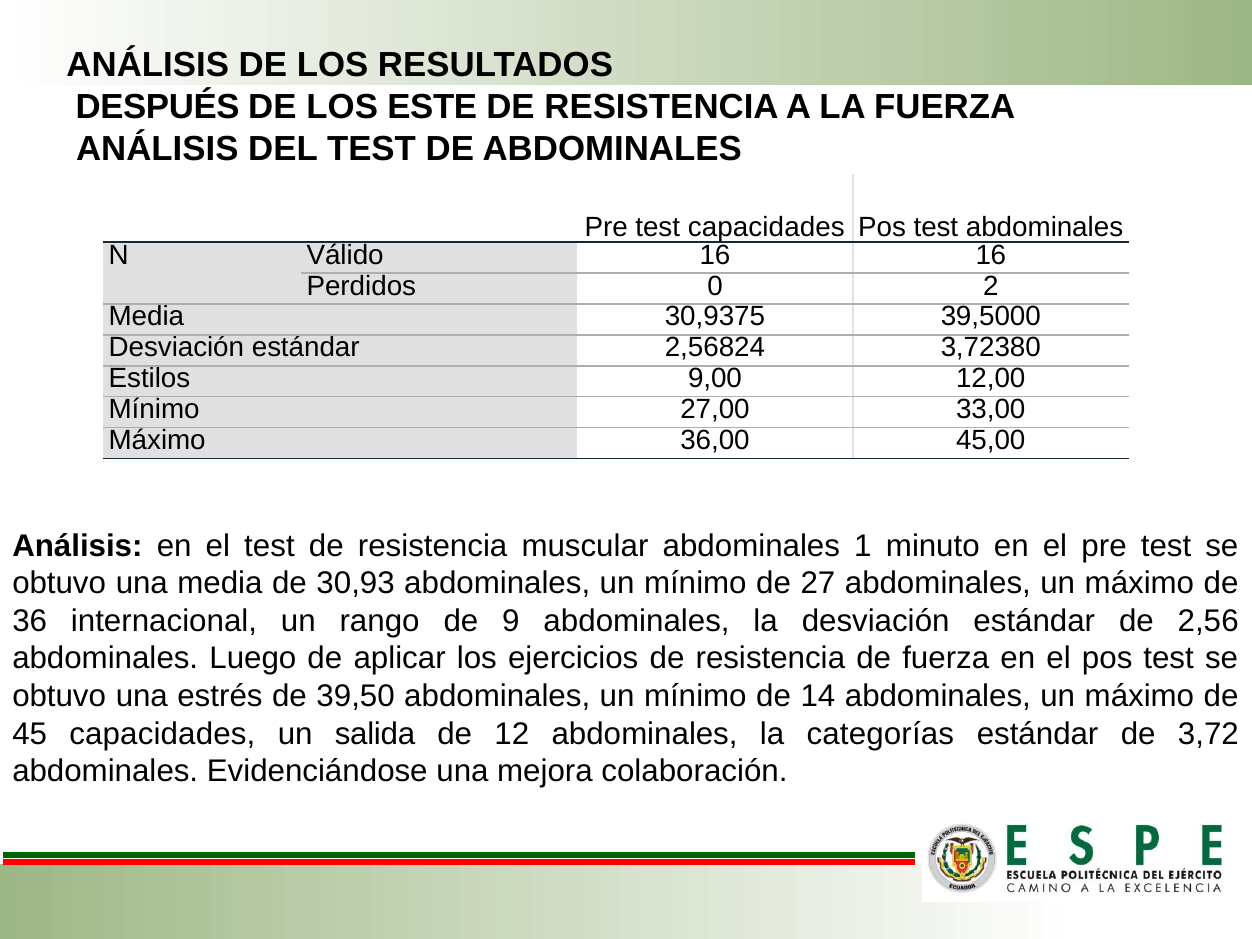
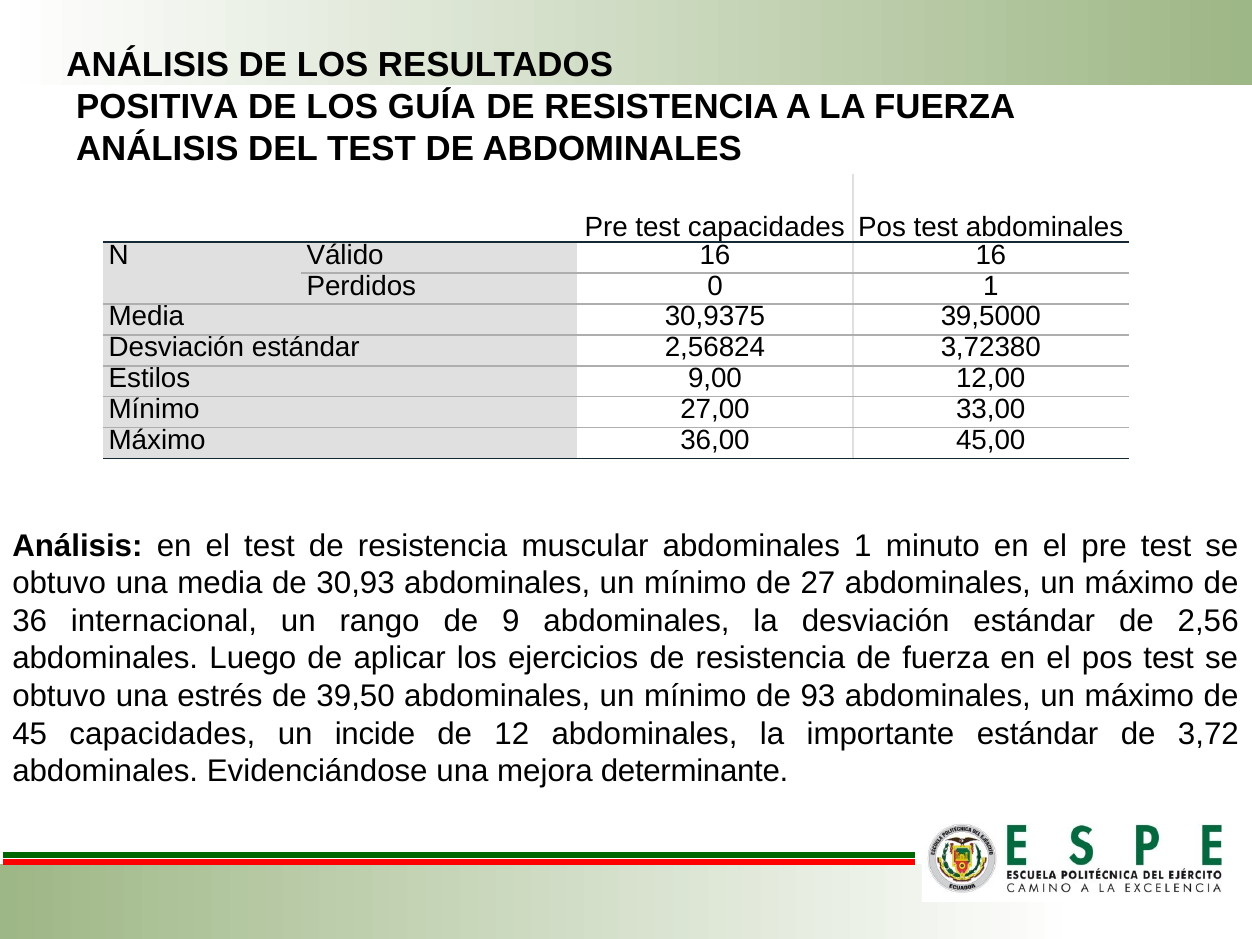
DESPUÉS: DESPUÉS -> POSITIVA (157, 107)
ESTE: ESTE -> GUÍA (432, 107)
0 2: 2 -> 1 (991, 286)
14: 14 -> 93 (818, 696)
salida: salida -> incide (375, 734)
categorías: categorías -> importante (880, 734)
colaboración: colaboración -> determinante (695, 771)
